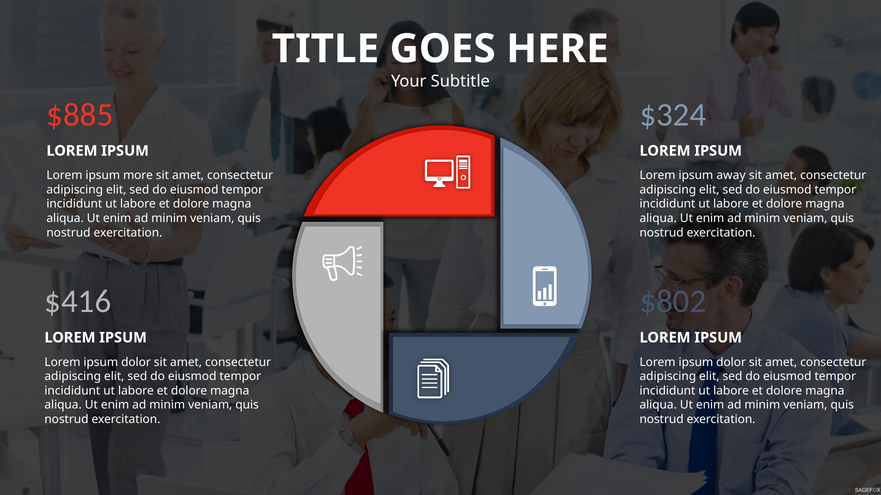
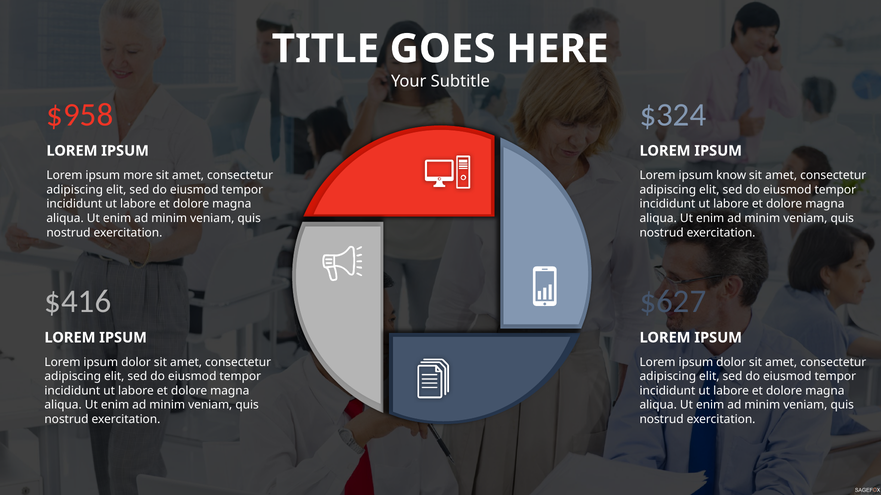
$885: $885 -> $958 (80, 115)
away: away -> know (731, 176)
$802: $802 -> $627 (673, 302)
